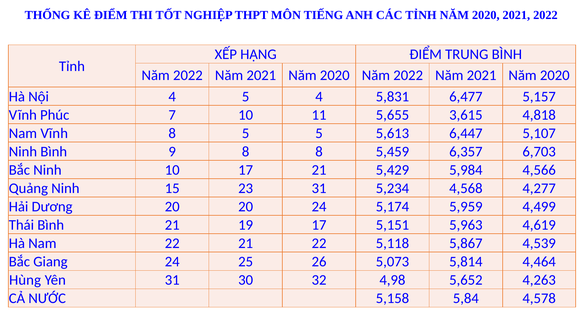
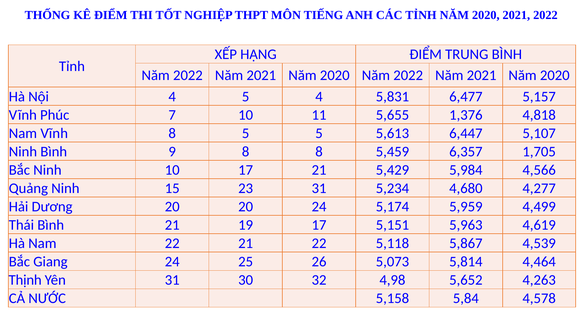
3,615: 3,615 -> 1,376 (466, 115)
6,703: 6,703 -> 1,705 (539, 152)
4,568: 4,568 -> 4,680 (466, 188)
Hùng: Hùng -> Thịnh (25, 280)
